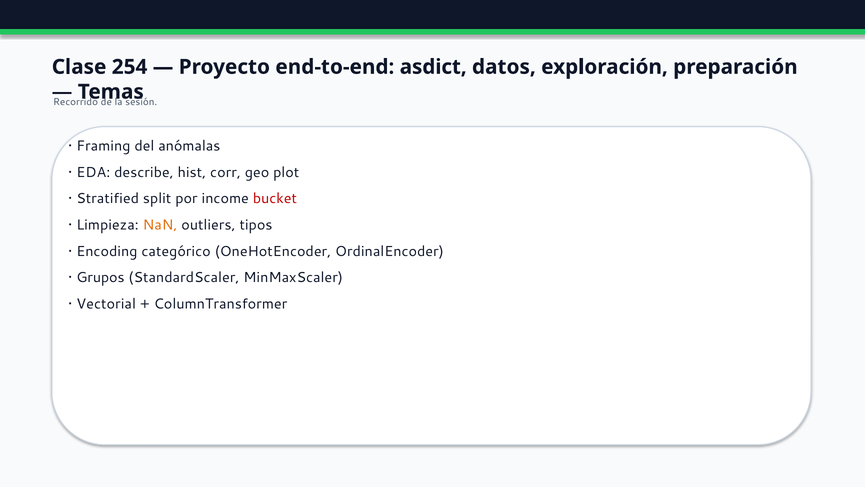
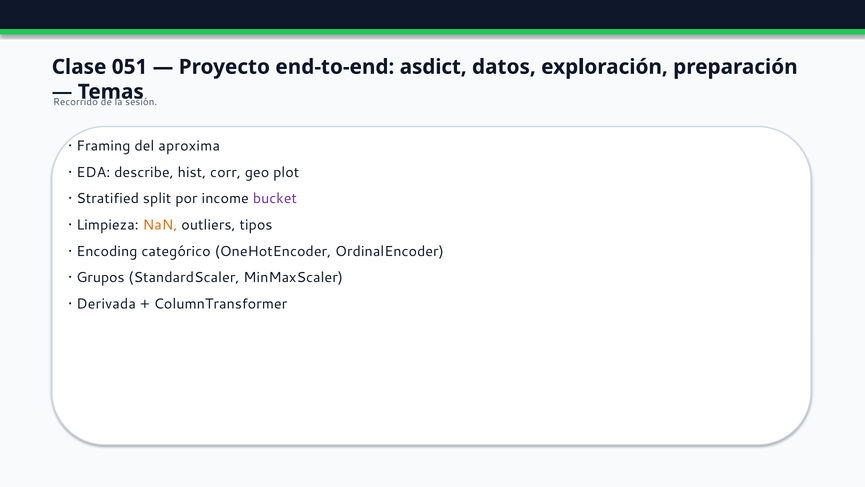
254: 254 -> 051 (130, 67)
anómalas: anómalas -> aproxima (189, 146)
bucket colour: red -> purple (275, 198)
Vectorial: Vectorial -> Derivada (106, 304)
